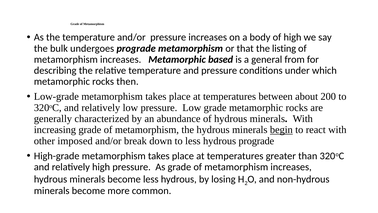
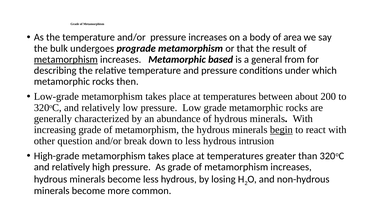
of high: high -> area (293, 37)
listing: listing -> result (284, 48)
metamorphism underline: none -> present (66, 59)
imposed: imposed -> question (75, 141)
hydrous prograde: prograde -> intrusion (256, 141)
